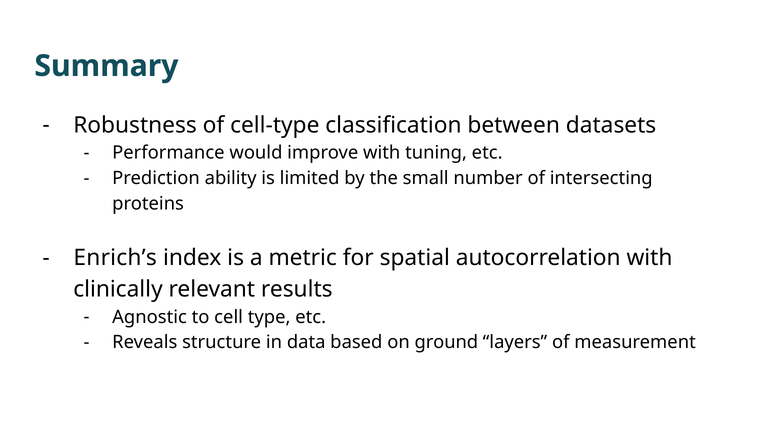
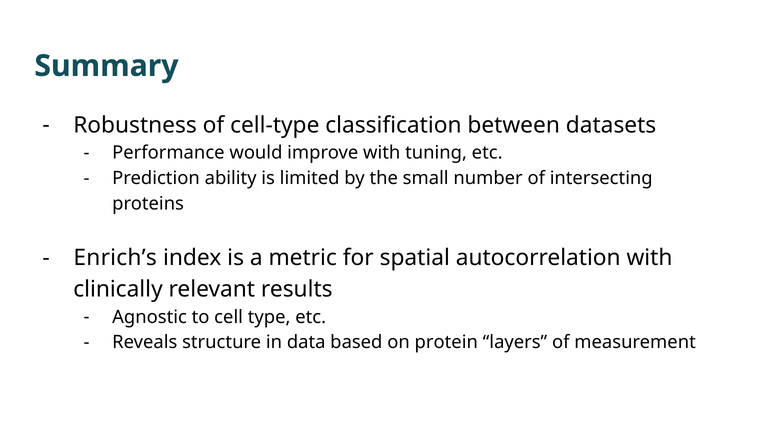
ground: ground -> protein (446, 342)
